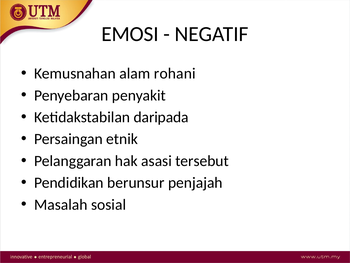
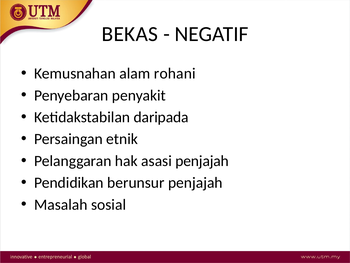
EMOSI: EMOSI -> BEKAS (130, 34)
asasi tersebut: tersebut -> penjajah (202, 161)
